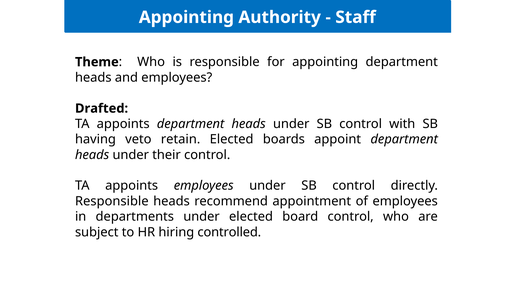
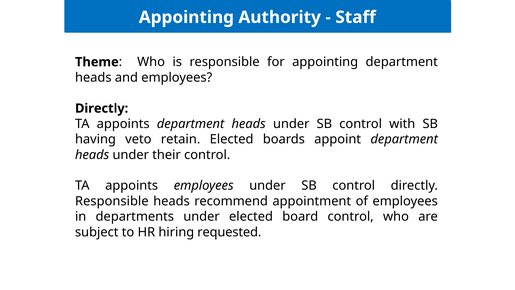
Drafted: Drafted -> Directly (102, 108)
controlled: controlled -> requested (229, 232)
